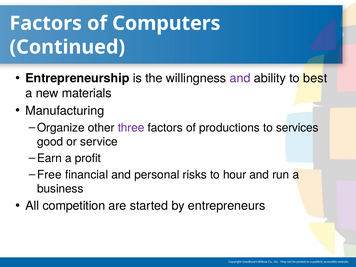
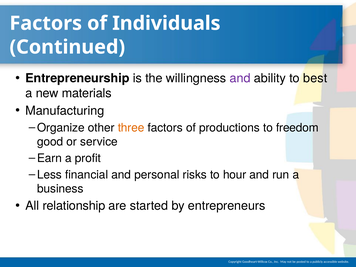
Computers: Computers -> Individuals (166, 23)
three colour: purple -> orange (131, 128)
services: services -> freedom (297, 128)
Free: Free -> Less (49, 175)
competition: competition -> relationship (74, 206)
